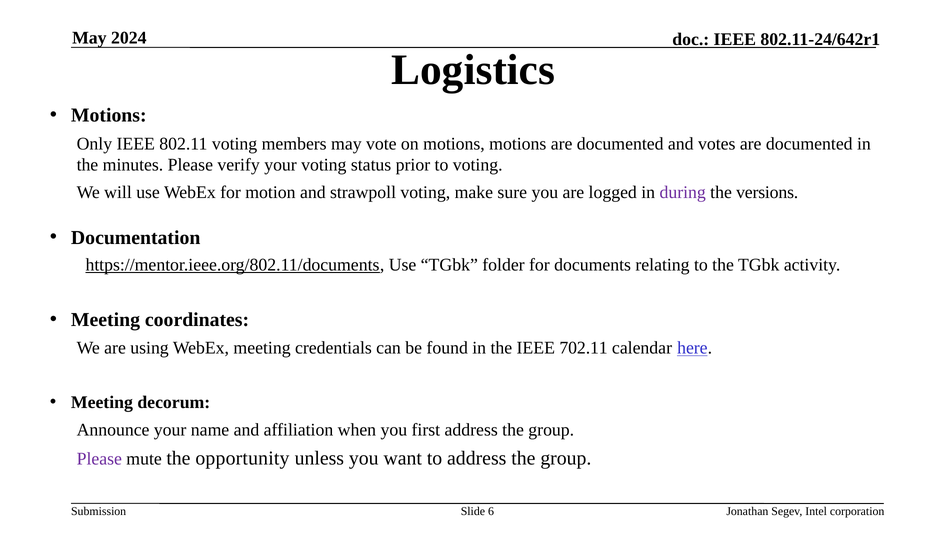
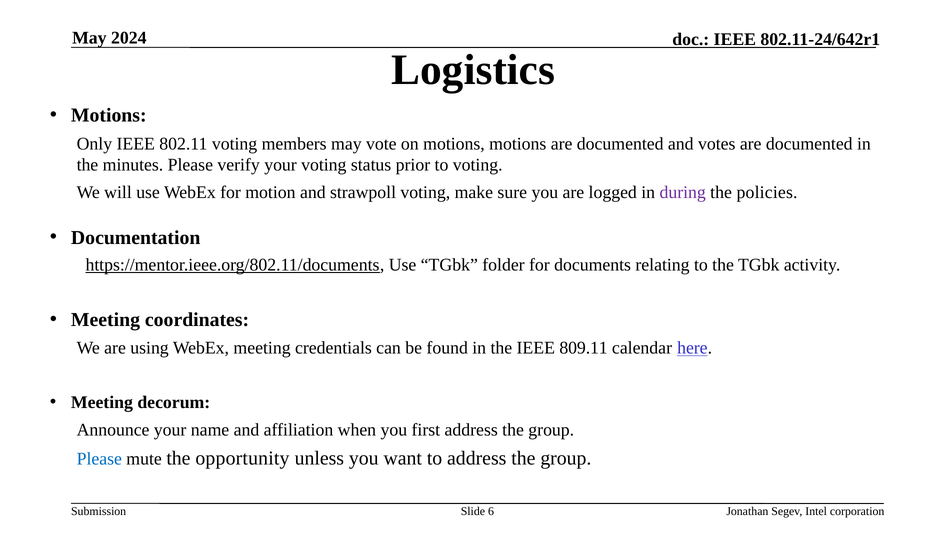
versions: versions -> policies (767, 192)
702.11: 702.11 -> 809.11 (584, 348)
Please colour: purple -> blue (99, 459)
